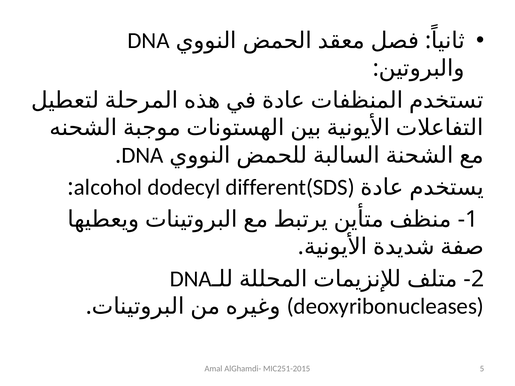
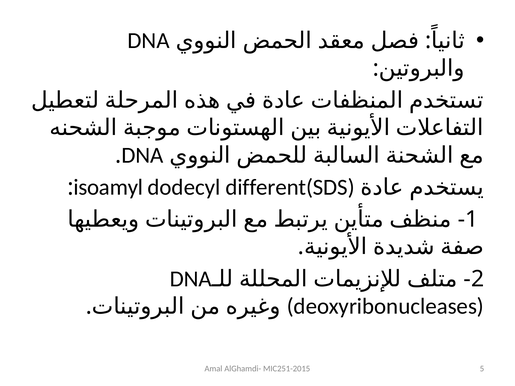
alcohol: alcohol -> isoamyl (108, 187)
